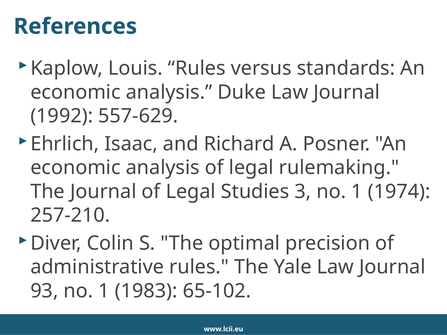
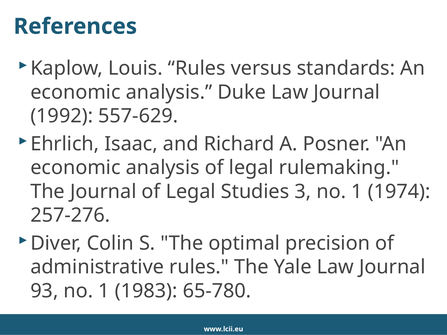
257-210: 257-210 -> 257-276 (70, 216)
65-102: 65-102 -> 65-780 (217, 291)
